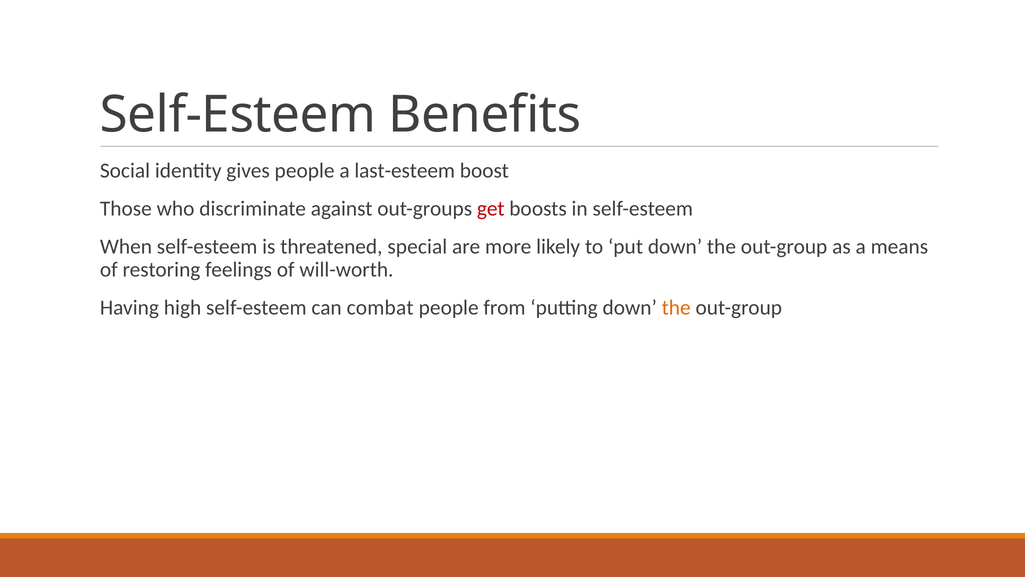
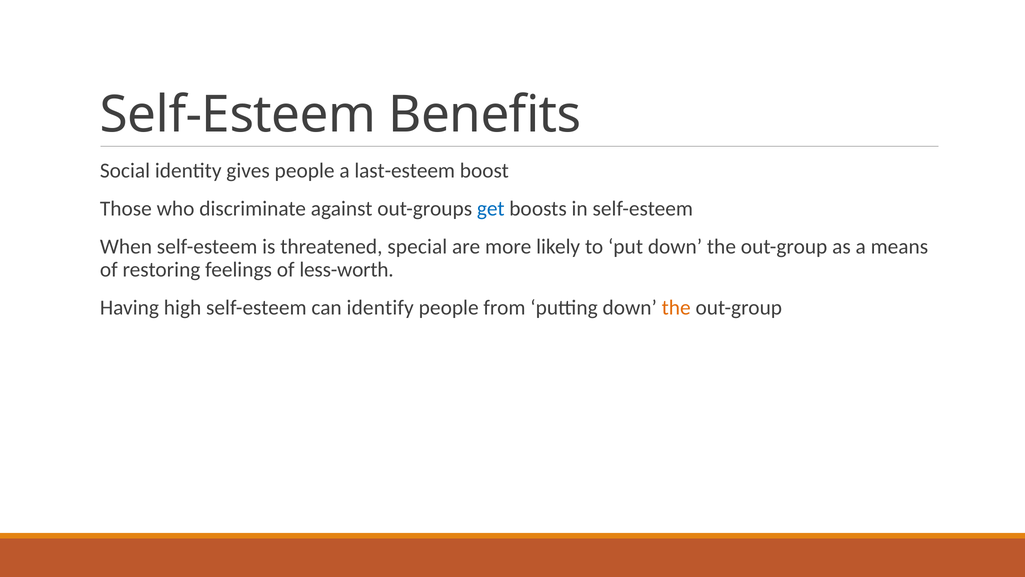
get colour: red -> blue (491, 208)
will-worth: will-worth -> less-worth (347, 270)
combat: combat -> identify (380, 308)
